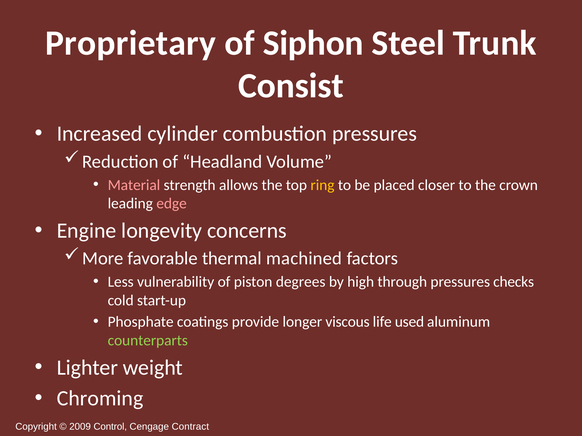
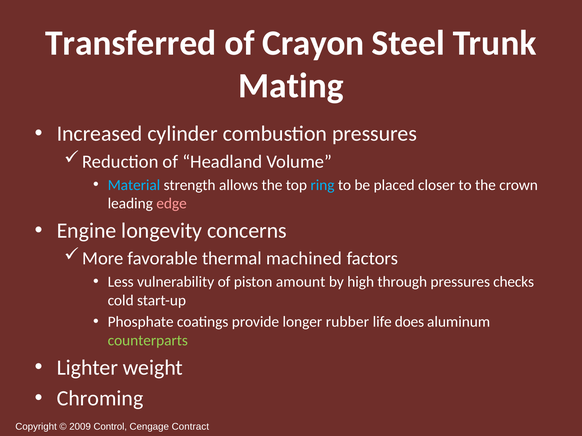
Proprietary: Proprietary -> Transferred (131, 43)
Siphon: Siphon -> Crayon (313, 43)
Consist: Consist -> Mating (291, 86)
Material colour: pink -> light blue (134, 185)
ring colour: yellow -> light blue (322, 185)
degrees: degrees -> amount (301, 282)
viscous: viscous -> rubber (347, 322)
used: used -> does (409, 322)
